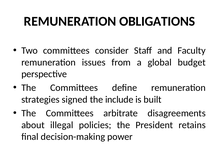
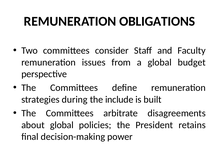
signed: signed -> during (75, 99)
about illegal: illegal -> global (62, 124)
